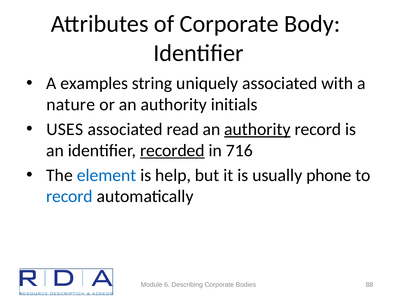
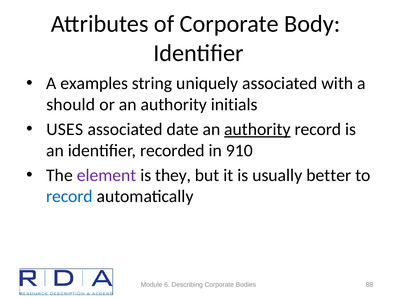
nature: nature -> should (71, 104)
read: read -> date (183, 129)
recorded underline: present -> none (172, 150)
716: 716 -> 910 (239, 150)
element colour: blue -> purple (107, 175)
help: help -> they (173, 175)
phone: phone -> better (329, 175)
